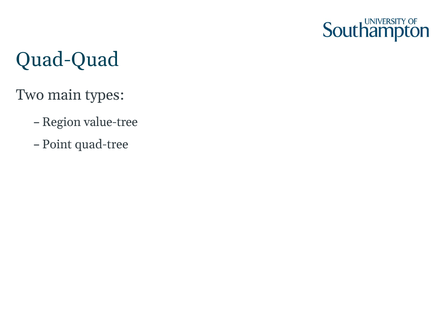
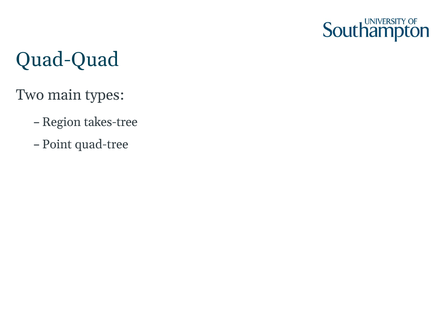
value-tree: value-tree -> takes-tree (111, 122)
